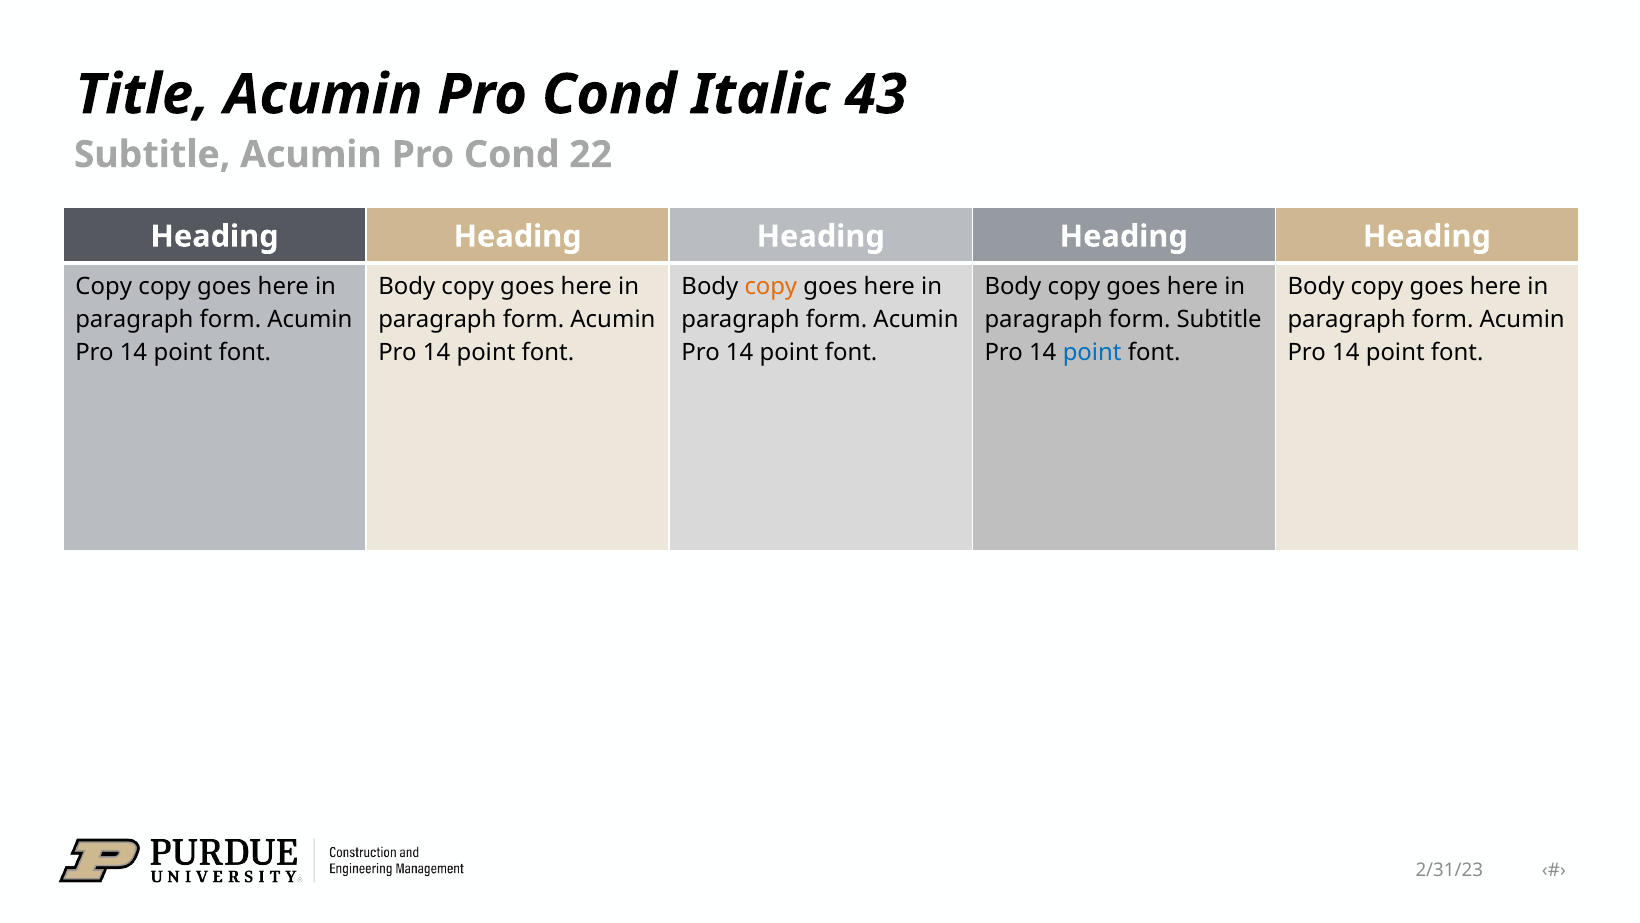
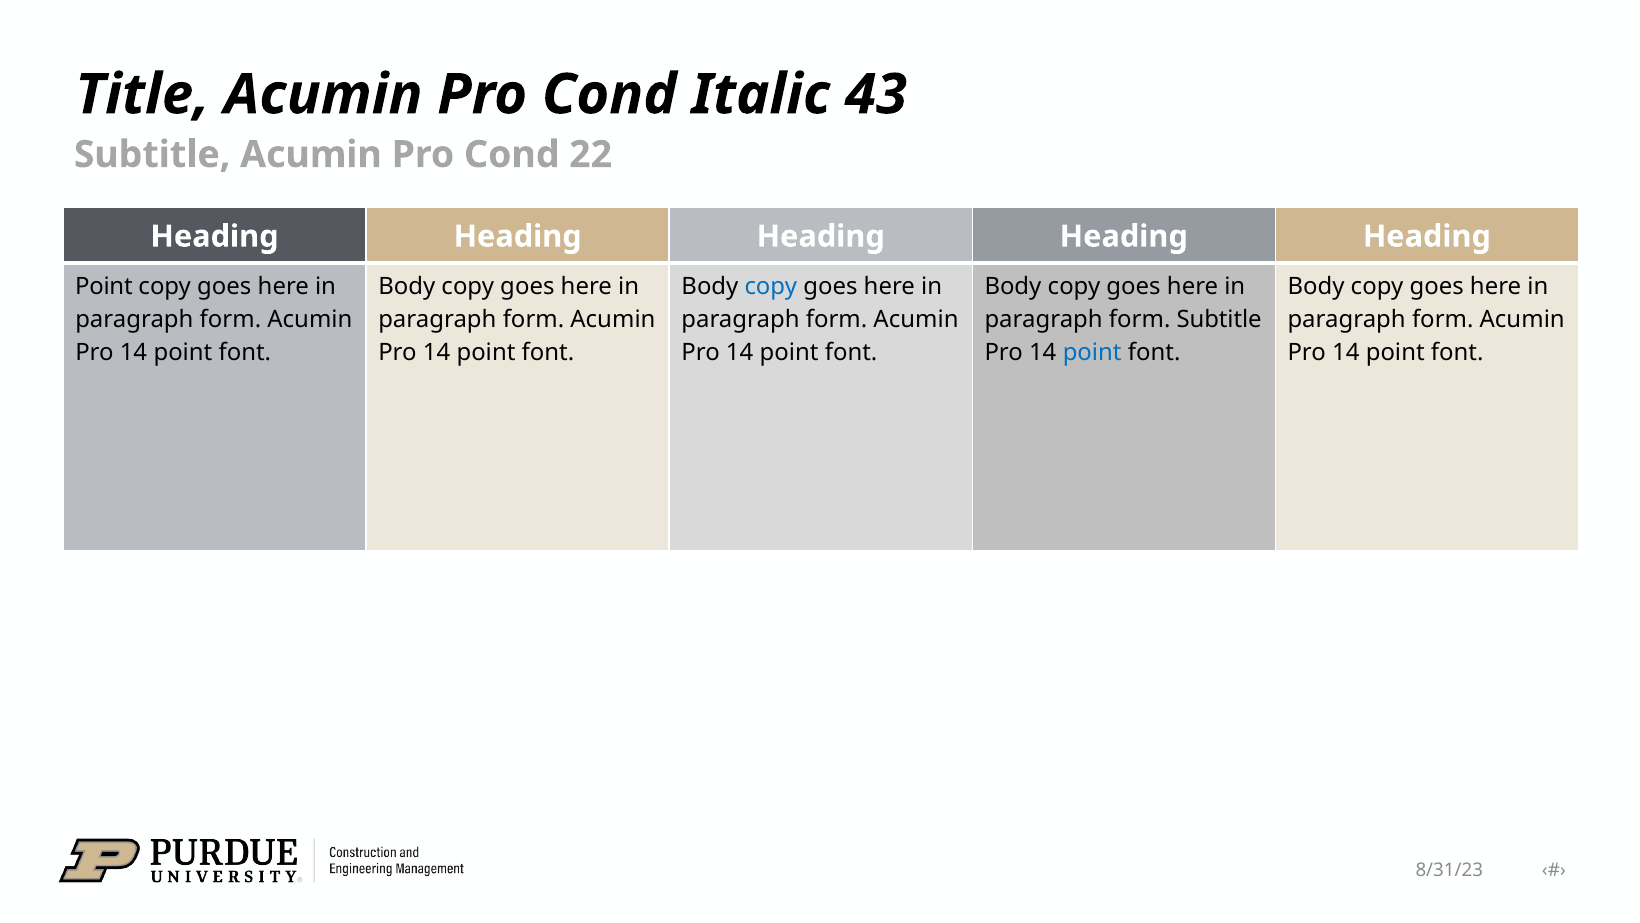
Copy: Copy -> Point (104, 287)
copy colour: orange -> blue (771, 287)
2/31/23: 2/31/23 -> 8/31/23 (1449, 870)
